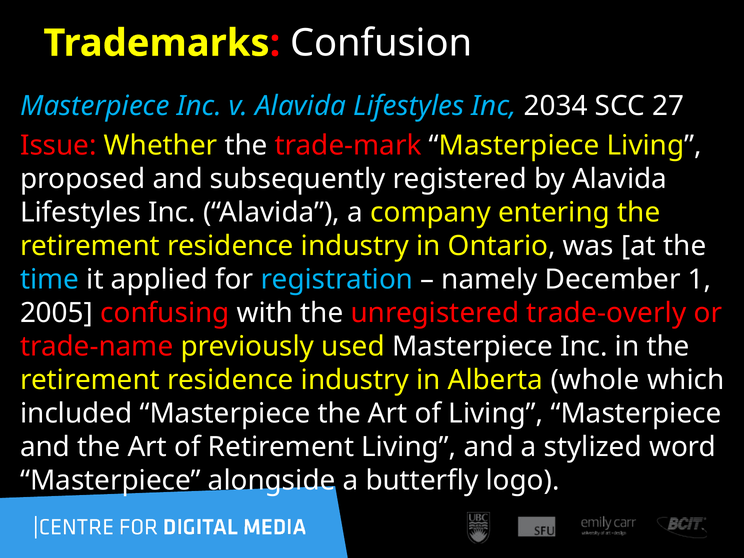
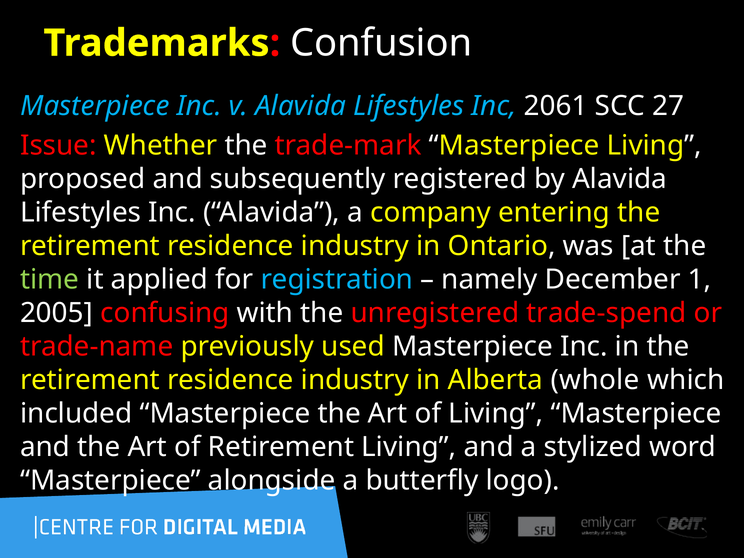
2034: 2034 -> 2061 (556, 106)
time colour: light blue -> light green (50, 279)
trade-overly: trade-overly -> trade-spend (606, 313)
